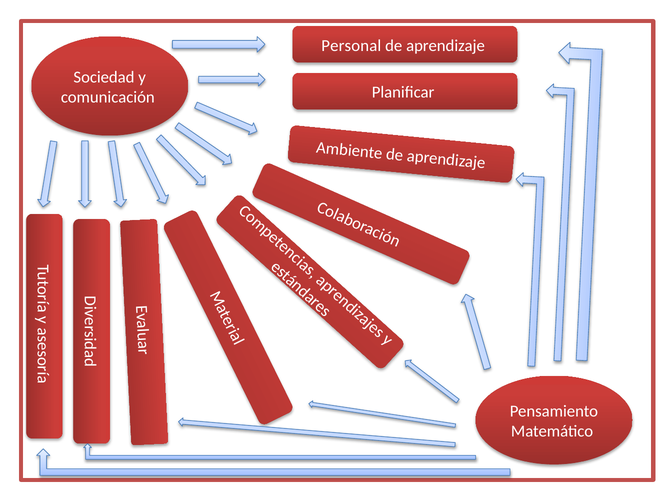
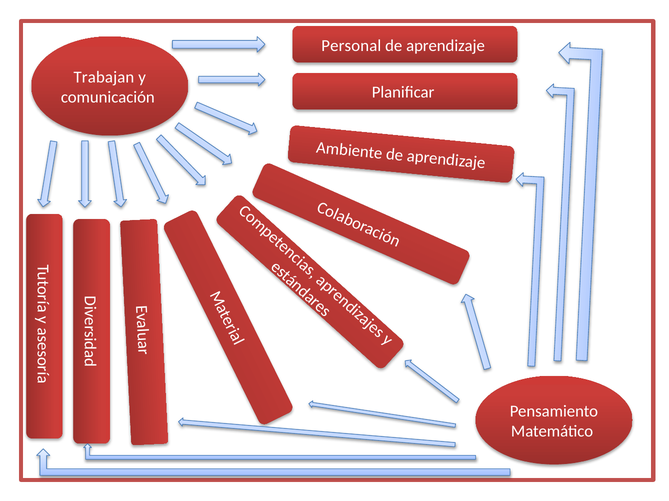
Sociedad: Sociedad -> Trabajan (104, 77)
